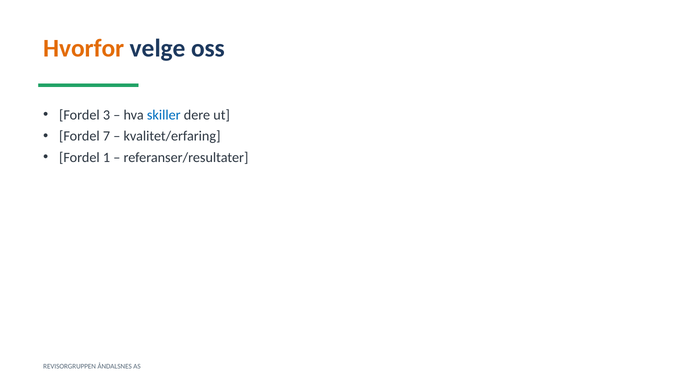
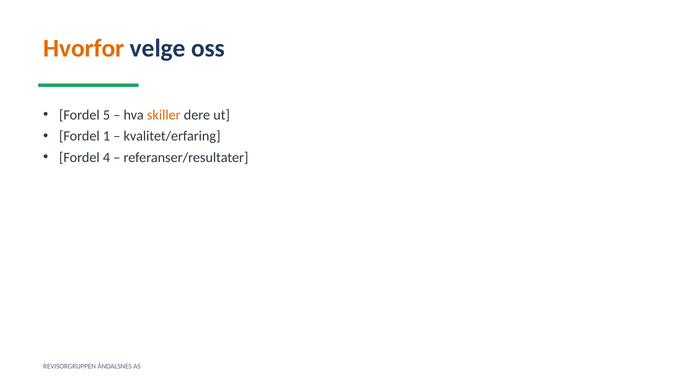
3: 3 -> 5 (106, 115)
skiller colour: blue -> orange (164, 115)
7: 7 -> 1 (106, 136)
1: 1 -> 4 (106, 157)
